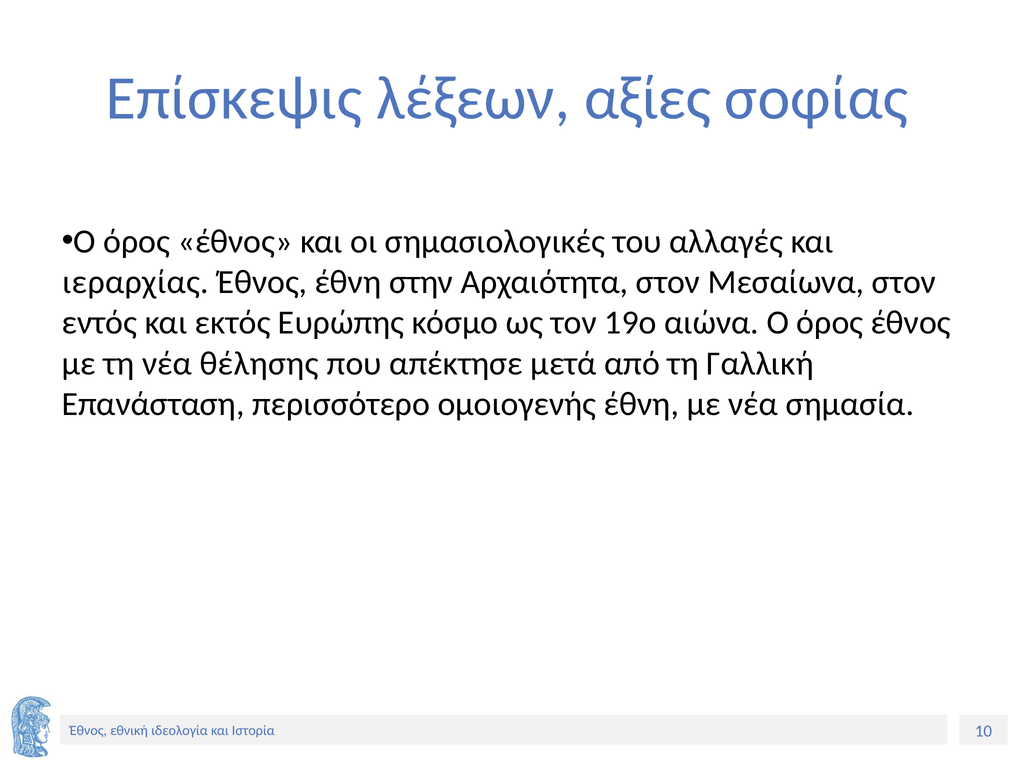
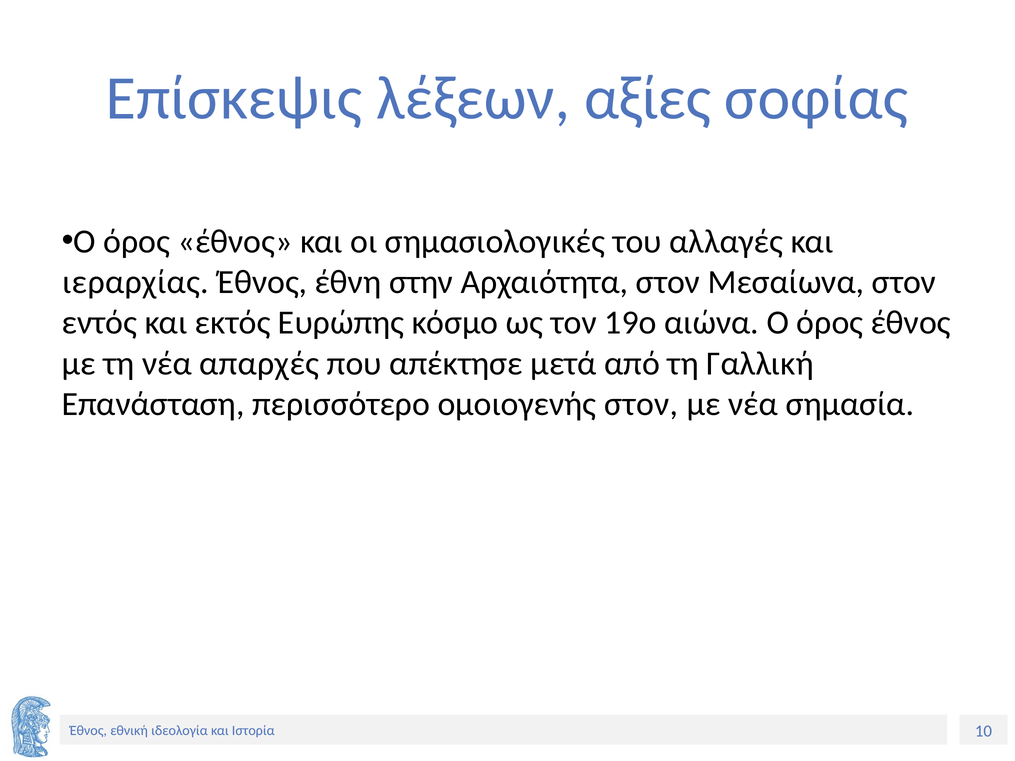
θέλησης: θέλησης -> απαρχές (259, 364)
ομοιογενής έθνη: έθνη -> στον (641, 404)
